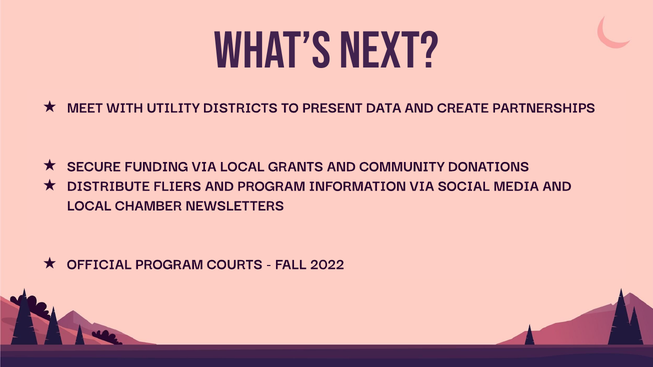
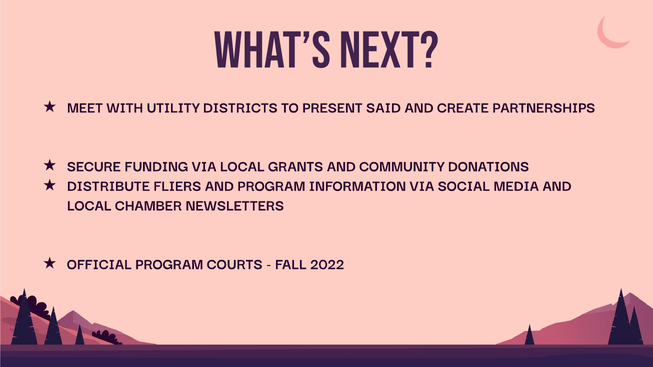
DATA: DATA -> SAID (384, 107)
